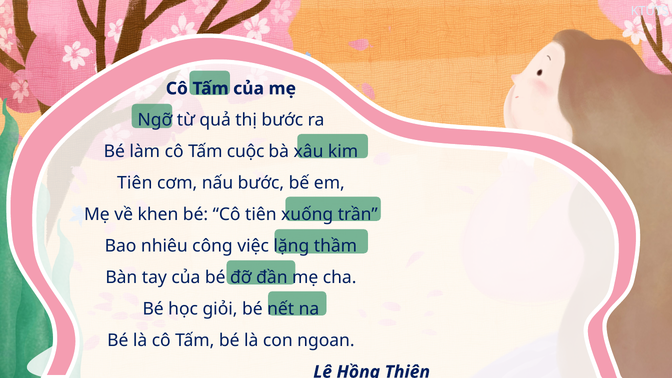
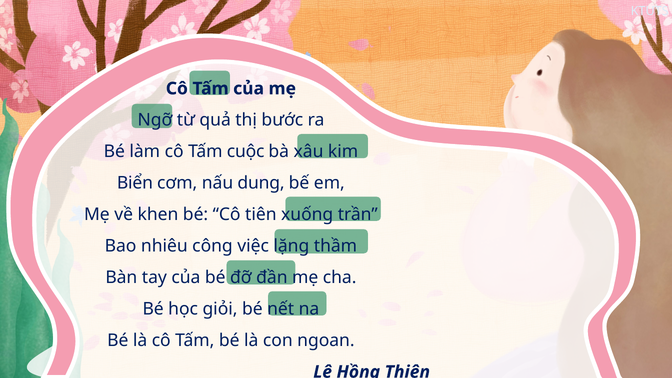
Tiên: Tiên -> Biển (135, 183)
nấu bước: bước -> dung (261, 183)
